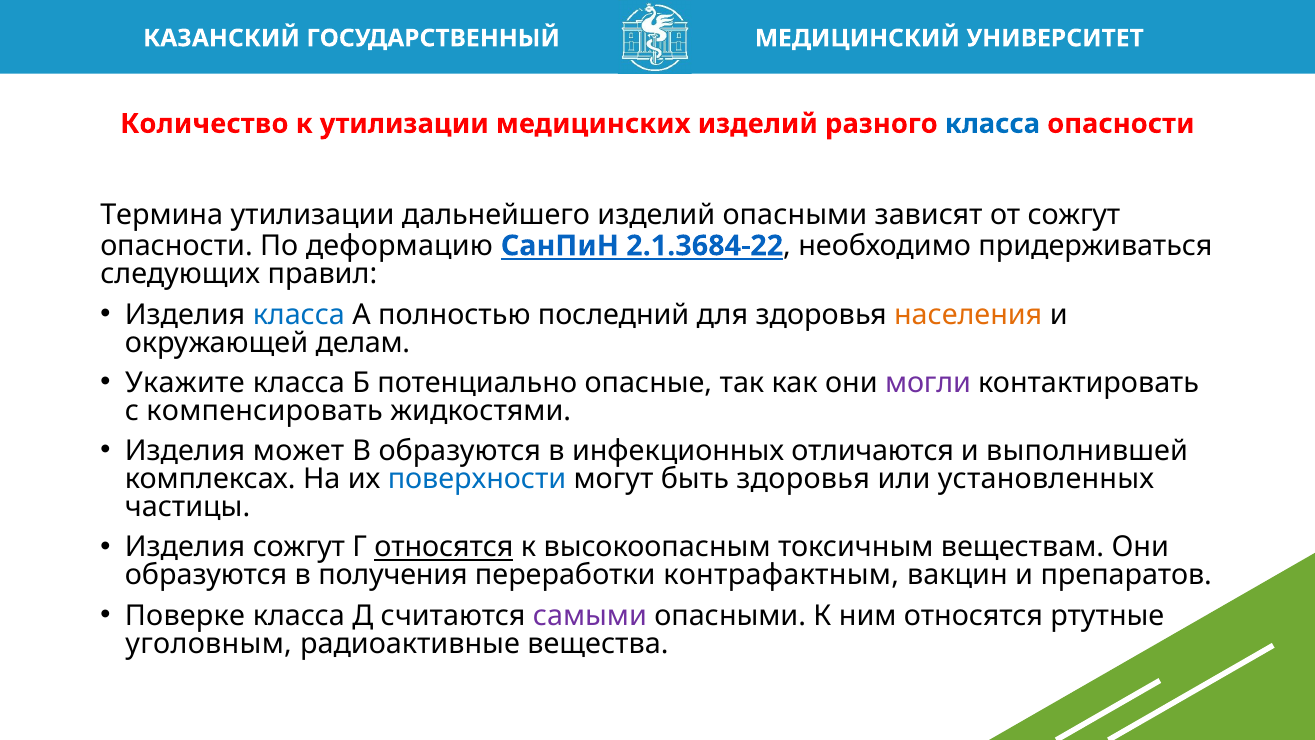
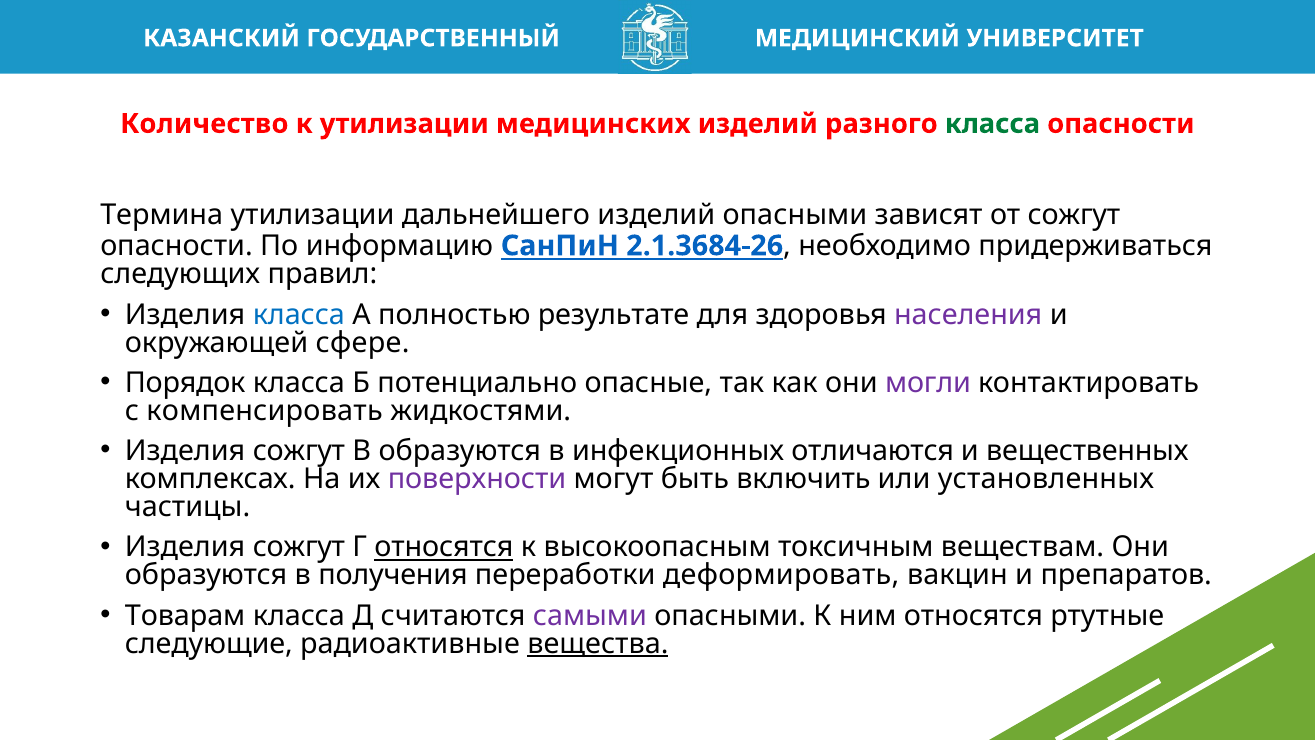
класса colour: blue -> green (992, 124)
деформацию: деформацию -> информацию (399, 246)
2.1.3684-22: 2.1.3684-22 -> 2.1.3684-26 (705, 246)
последний: последний -> результате (614, 315)
населения colour: orange -> purple (968, 315)
делам: делам -> сфере (363, 343)
Укажите: Укажите -> Порядок (185, 383)
может: может -> сожгут (299, 451)
выполнившей: выполнившей -> вещественных (1087, 451)
поверхности colour: blue -> purple (477, 479)
быть здоровья: здоровья -> включить (803, 479)
контрафактным: контрафактным -> деформировать (781, 575)
Поверке: Поверке -> Товарам (185, 615)
уголовным: уголовным -> следующие (209, 643)
вещества underline: none -> present (598, 643)
